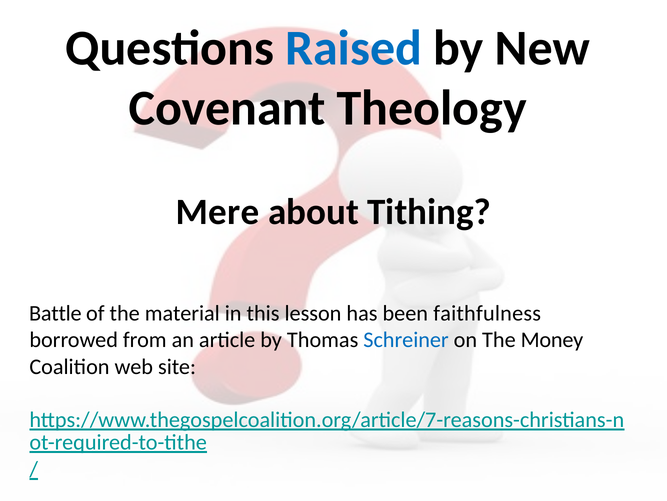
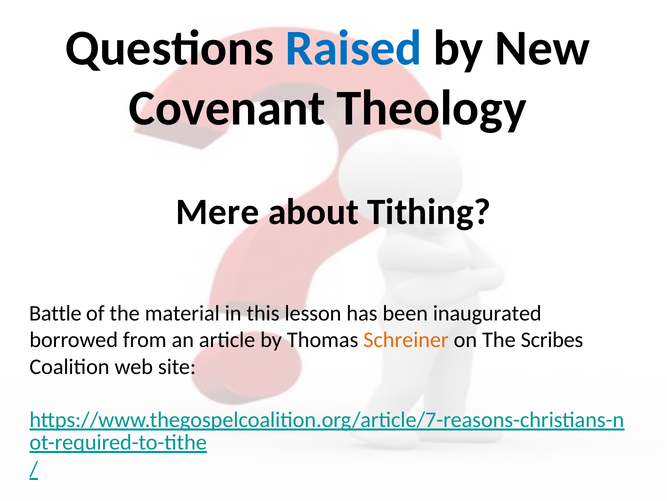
faithfulness: faithfulness -> inaugurated (487, 313)
Schreiner colour: blue -> orange (406, 339)
Money: Money -> Scribes (552, 339)
